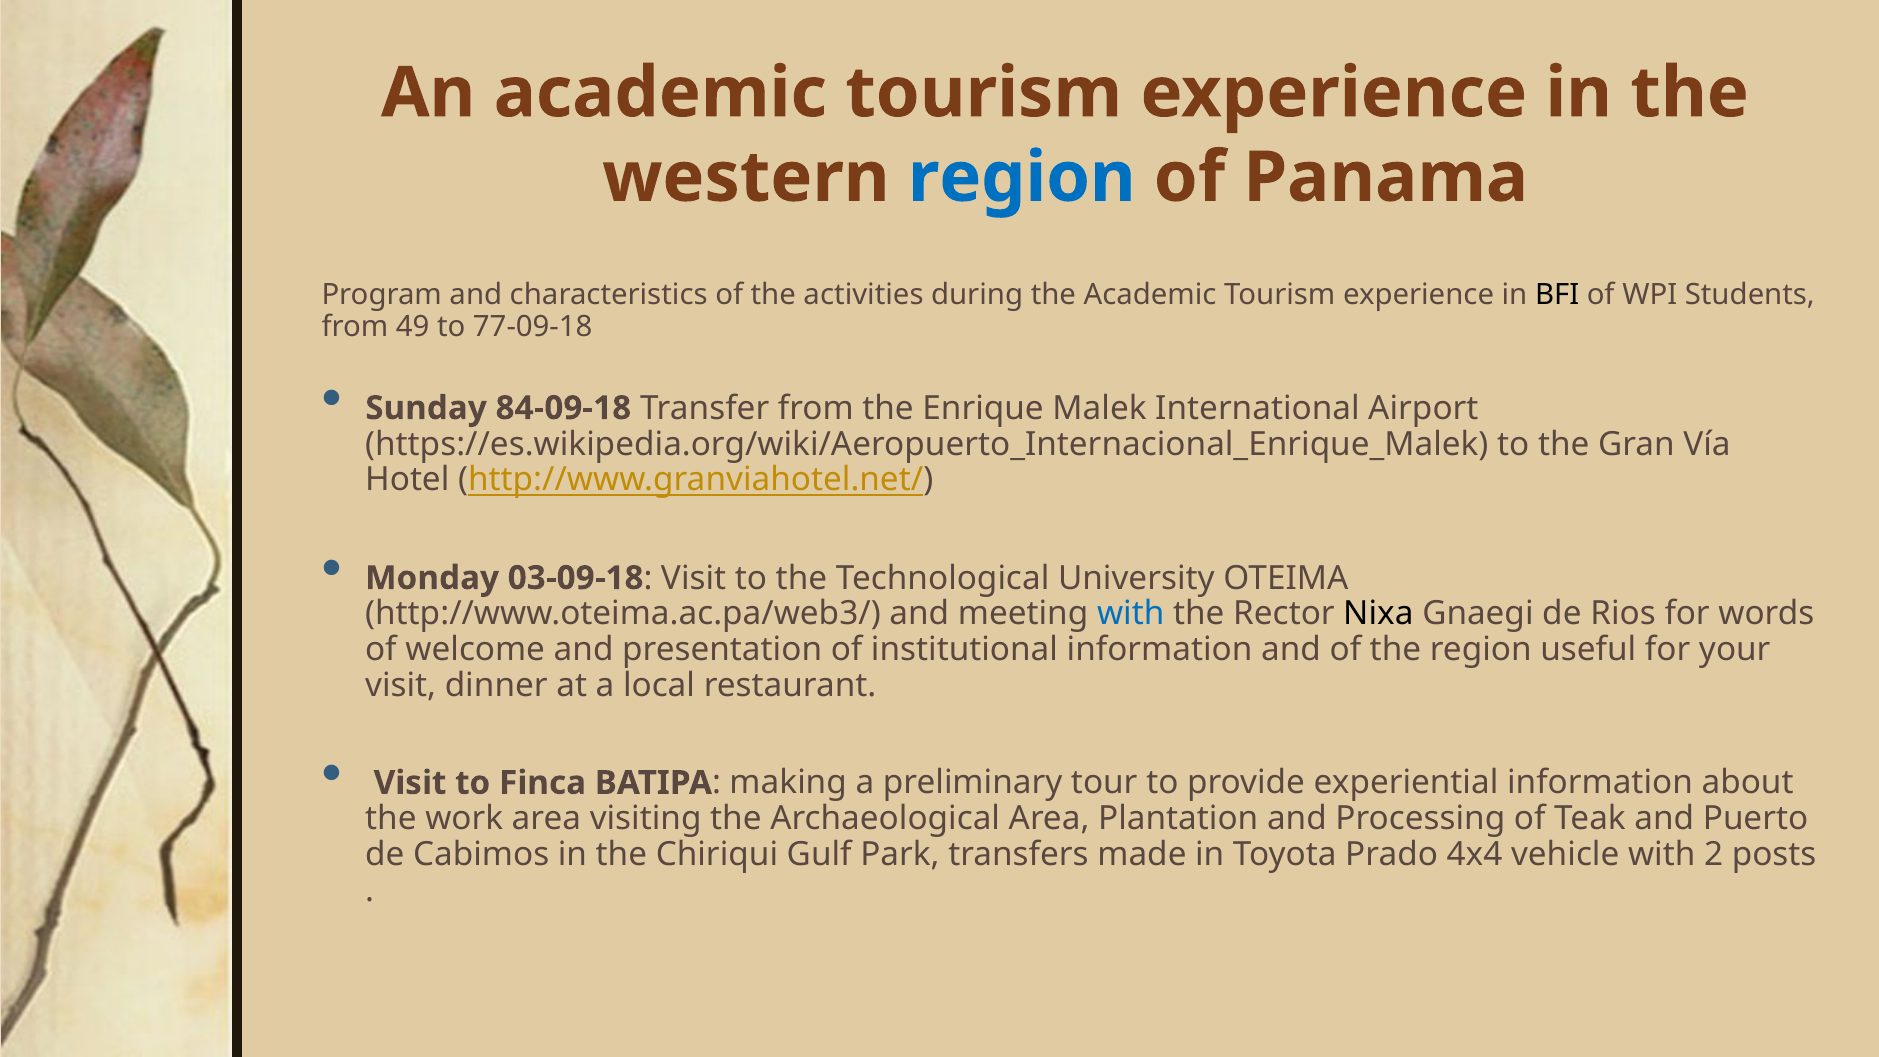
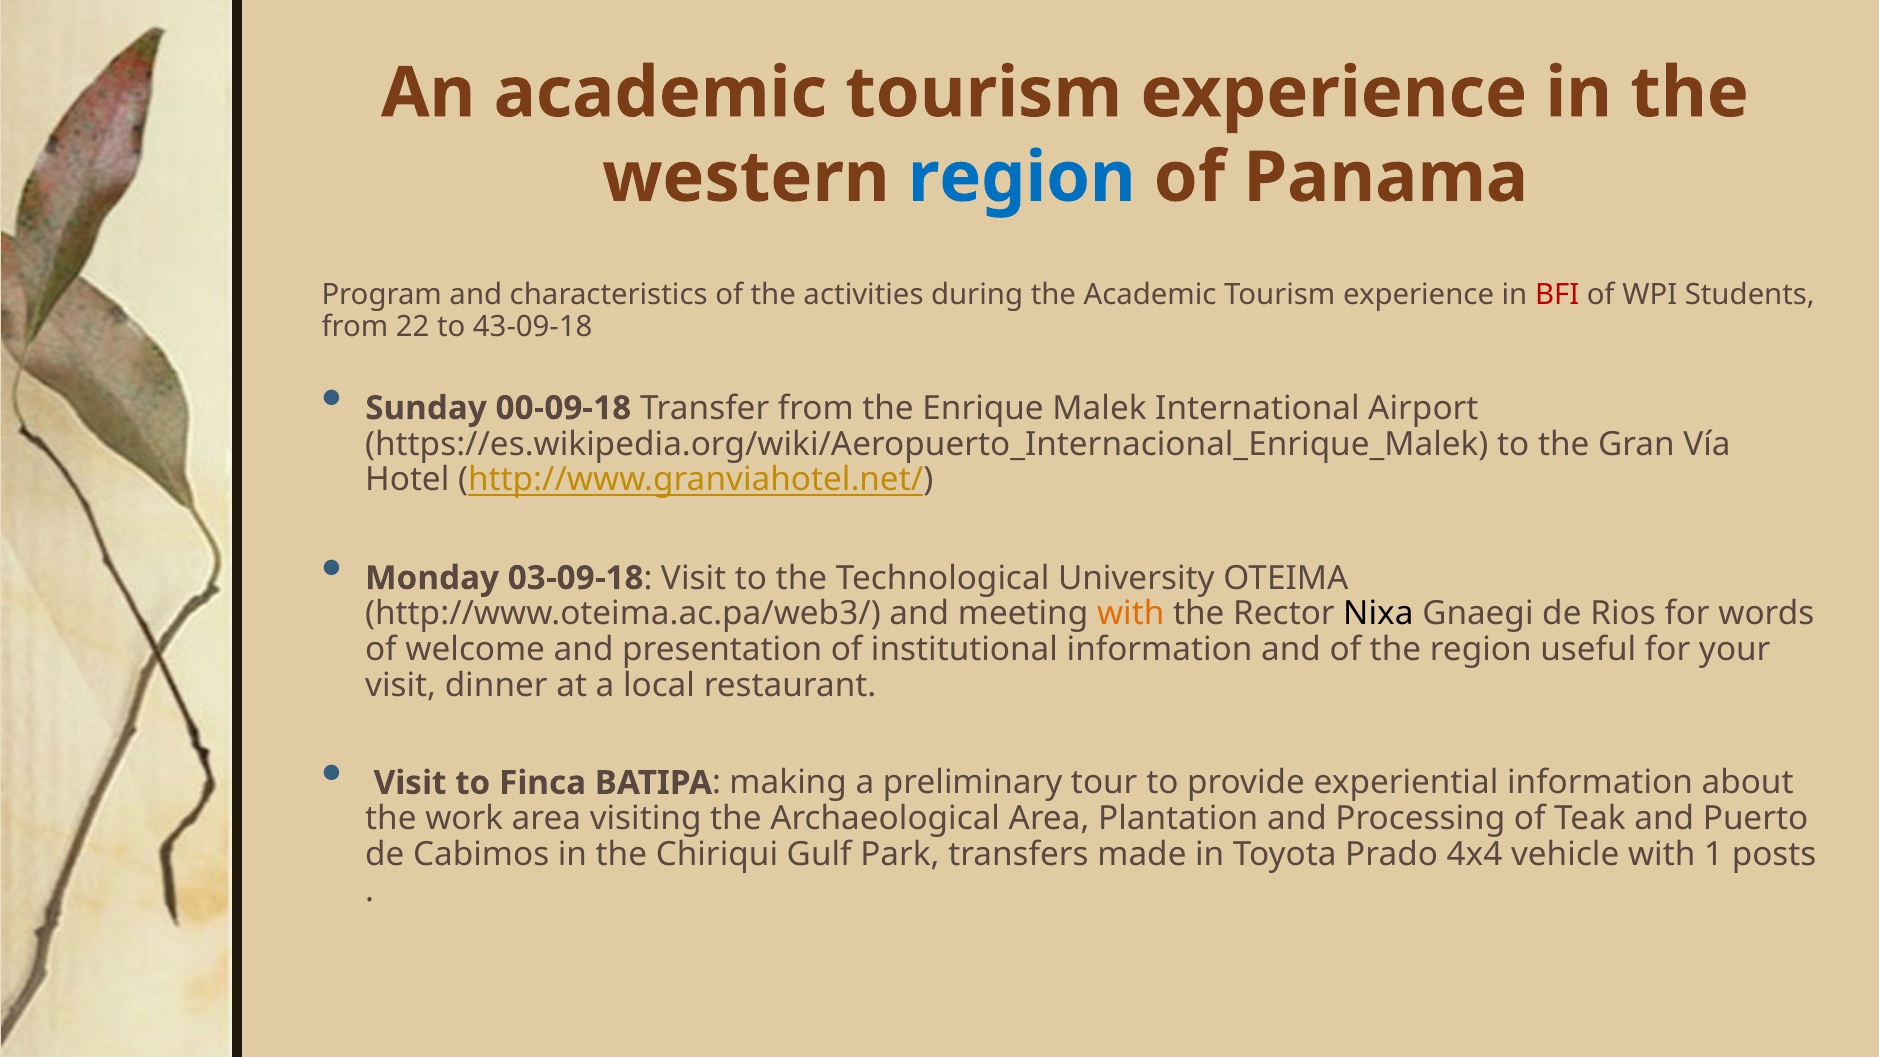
BFI colour: black -> red (1557, 295)
49: 49 -> 22 (413, 327)
77-09-18: 77-09-18 -> 43-09-18 (533, 327)
84-09-18: 84-09-18 -> 00-09-18 (563, 408)
with colour: blue -> orange (1131, 614)
2: 2 -> 1 (1714, 855)
